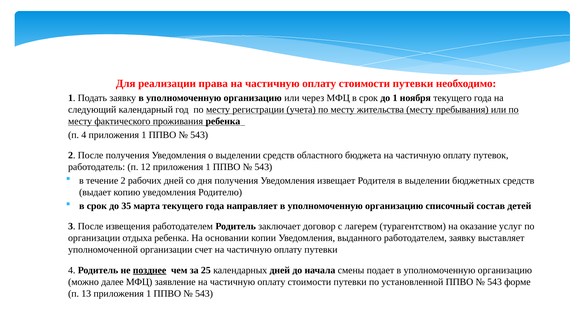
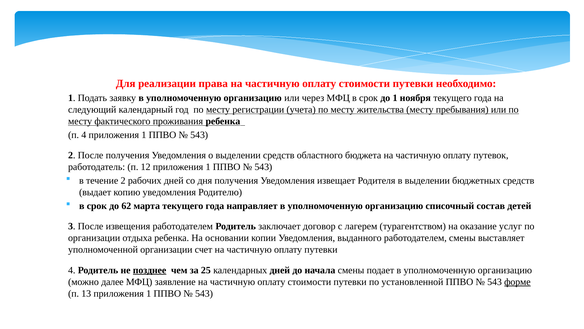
35: 35 -> 62 (126, 206)
работодателем заявку: заявку -> смены (462, 238)
форме underline: none -> present (517, 281)
